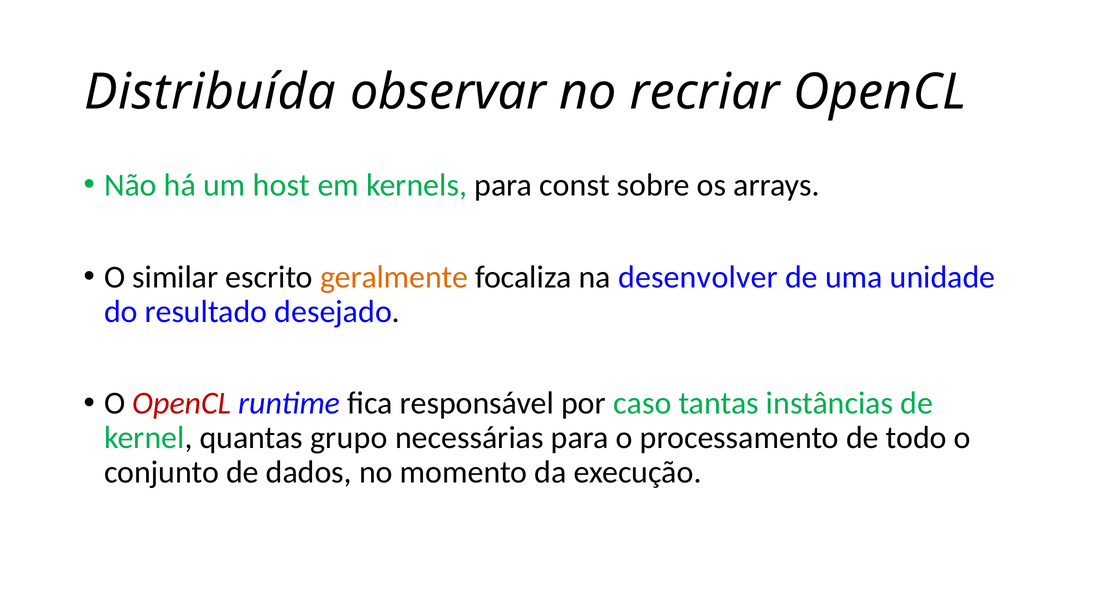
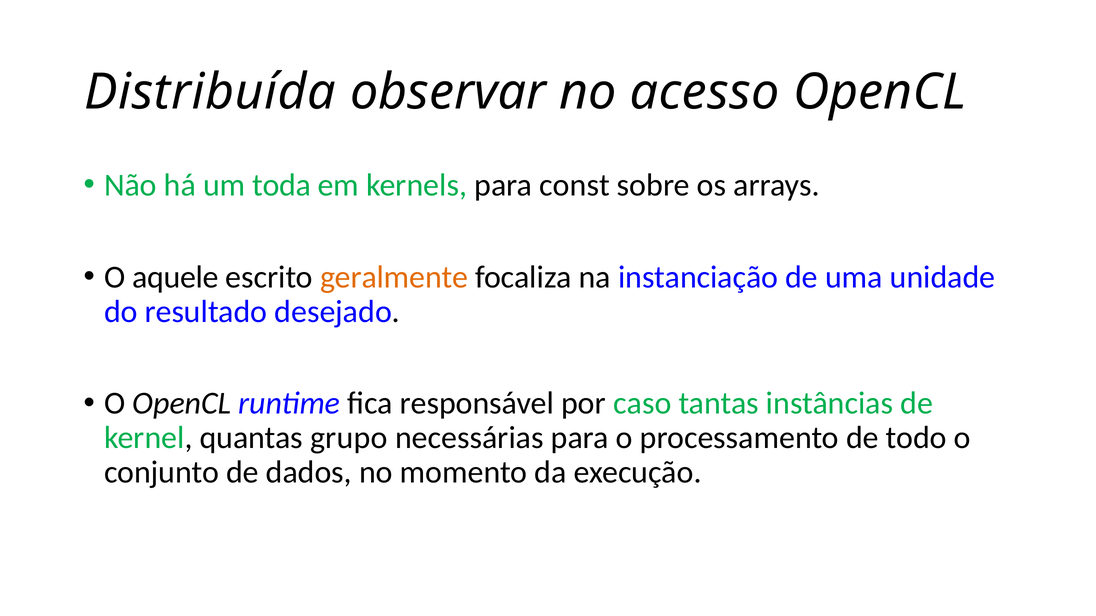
recriar: recriar -> acesso (705, 92)
host: host -> toda (282, 185)
similar: similar -> aquele (175, 277)
desenvolver: desenvolver -> instanciação (698, 277)
OpenCL colour: red -> black (182, 404)
